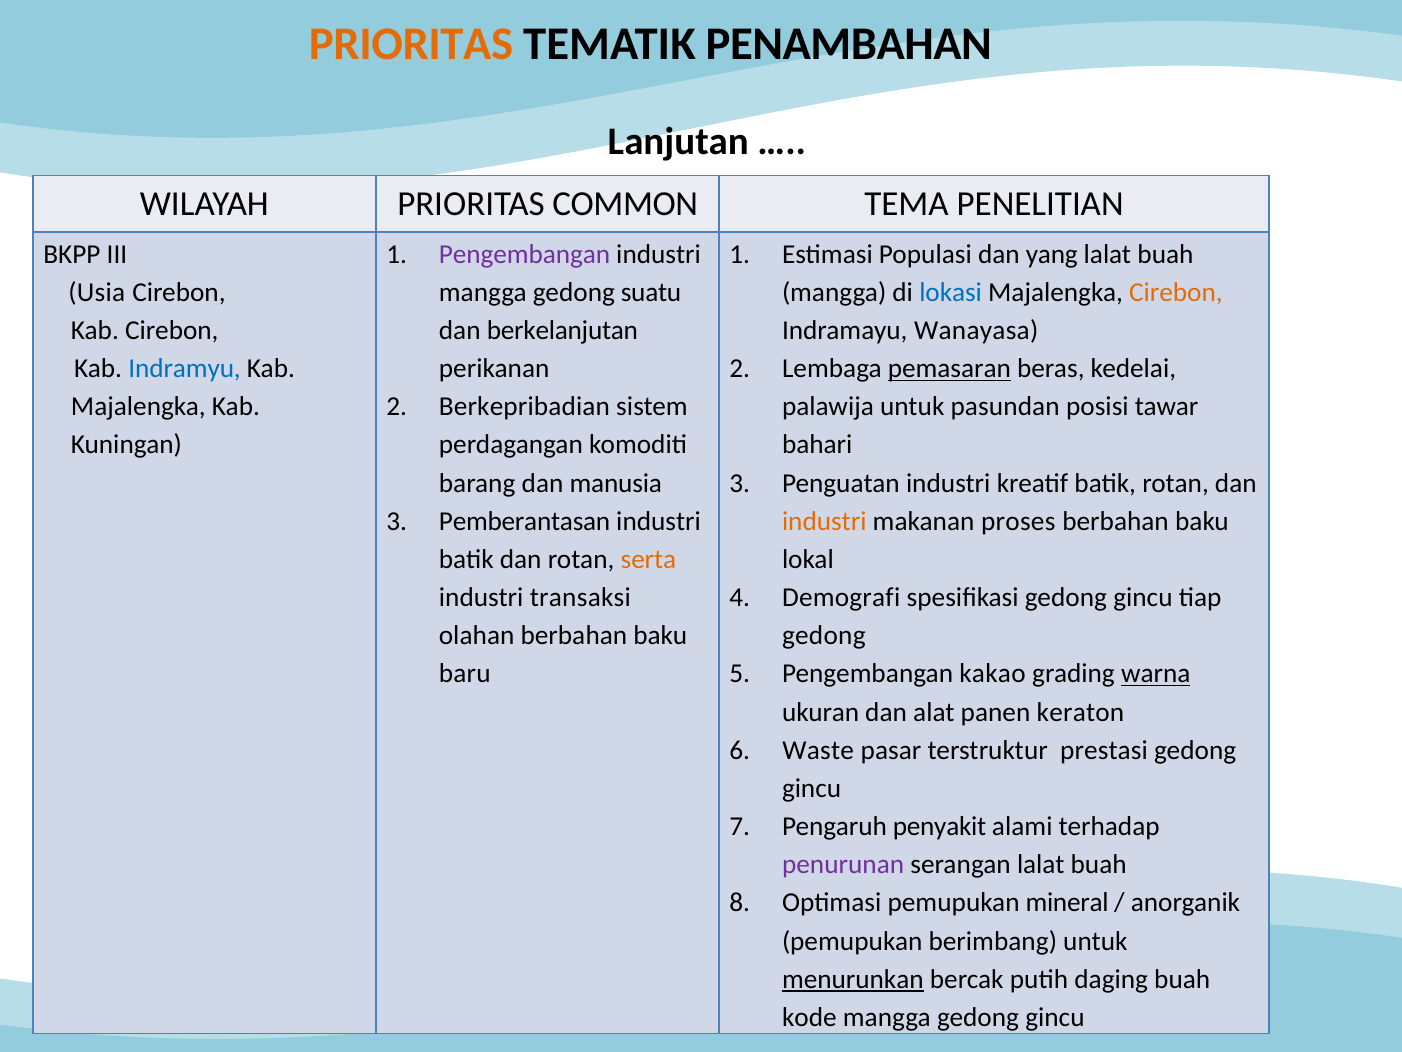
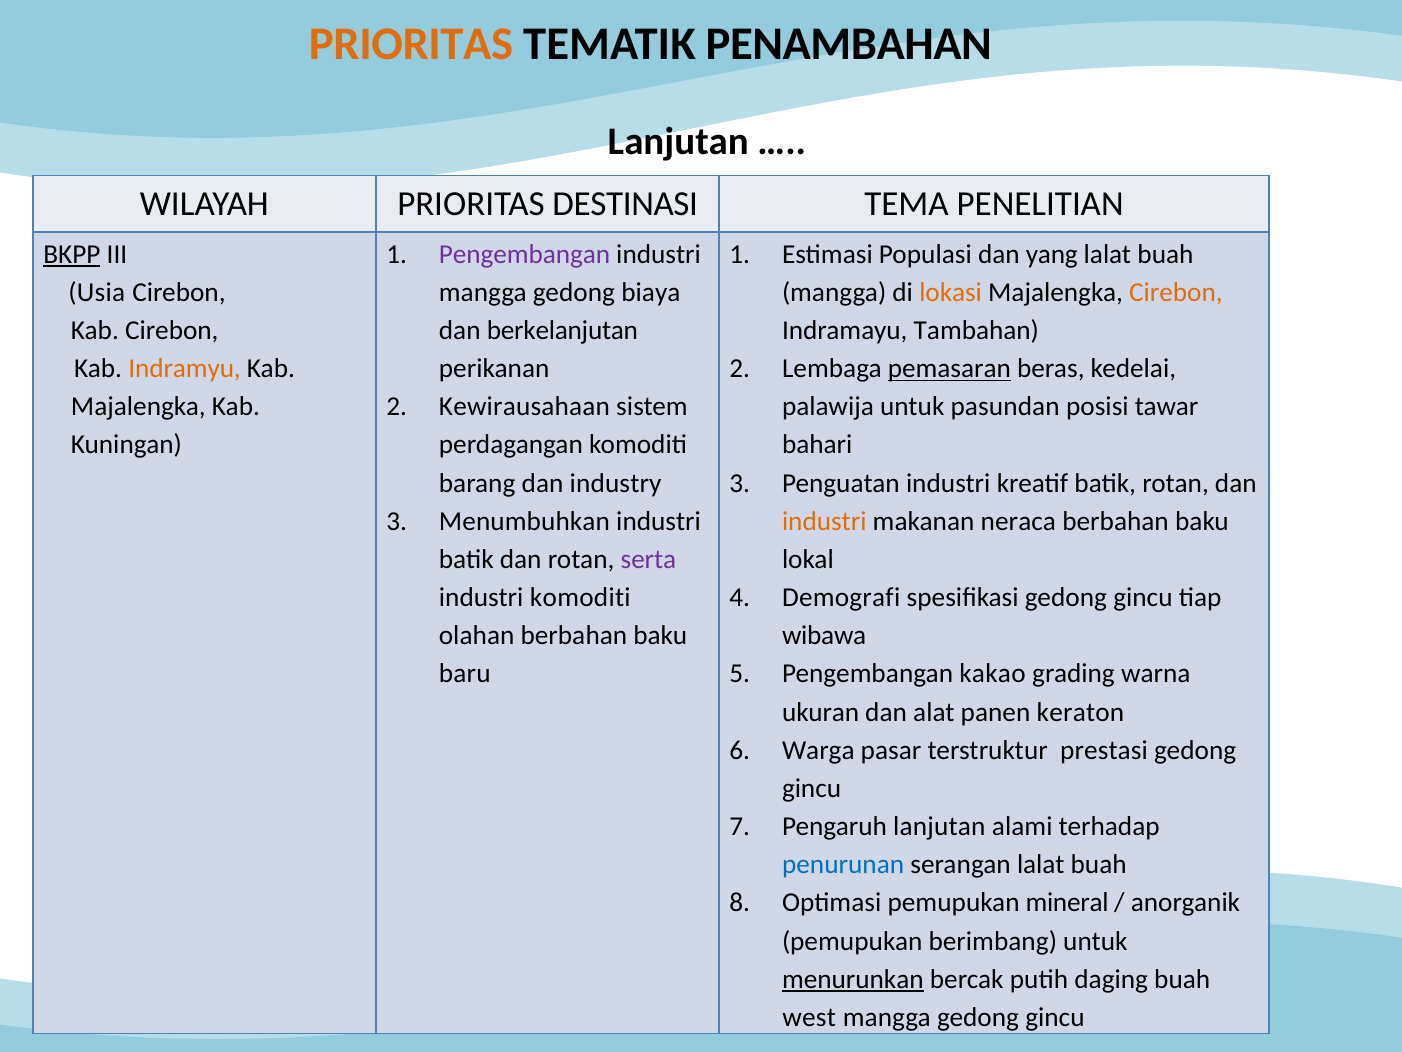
COMMON: COMMON -> DESTINASI (625, 204)
BKPP underline: none -> present (72, 254)
suatu: suatu -> biaya (651, 292)
lokasi colour: blue -> orange (951, 292)
Wanayasa: Wanayasa -> Tambahan (976, 330)
Indramyu colour: blue -> orange (185, 368)
Berkepribadian: Berkepribadian -> Kewirausahaan (524, 407)
manusia: manusia -> industry (616, 483)
Pemberantasan: Pemberantasan -> Menumbuhkan (524, 521)
proses: proses -> neraca (1018, 521)
serta colour: orange -> purple (648, 559)
industri transaksi: transaksi -> komoditi (580, 597)
gedong: gedong -> wibawa (824, 635)
warna underline: present -> none (1156, 674)
Waste: Waste -> Warga (818, 750)
Pengaruh penyakit: penyakit -> lanjutan (939, 826)
penurunan colour: purple -> blue (843, 864)
kode: kode -> west (809, 1017)
